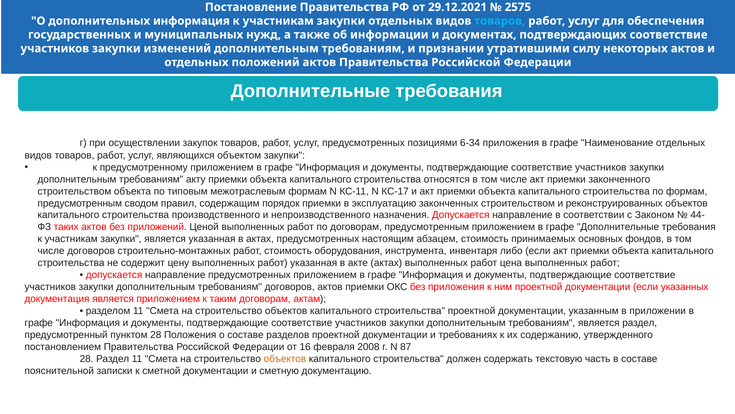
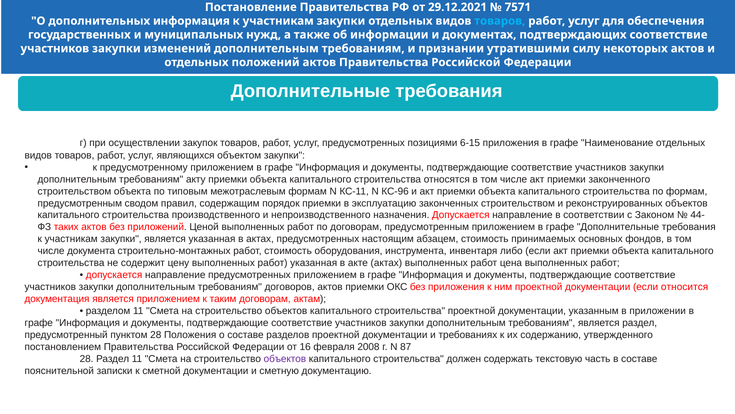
2575: 2575 -> 7571 (518, 7)
6-34: 6-34 -> 6-15 (470, 143)
КС-17: КС-17 -> КС-96 (395, 191)
числе договоров: договоров -> документа (91, 251)
указанных: указанных -> относится (685, 287)
объектов colour: orange -> purple (285, 358)
